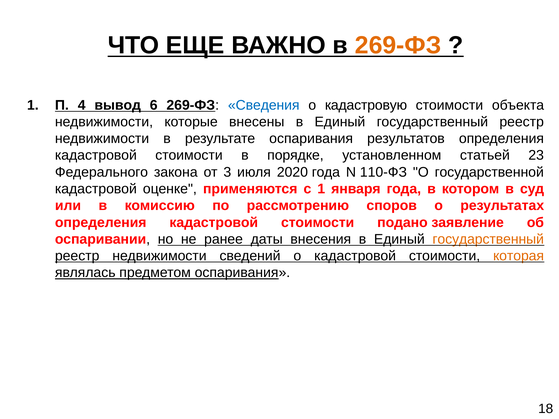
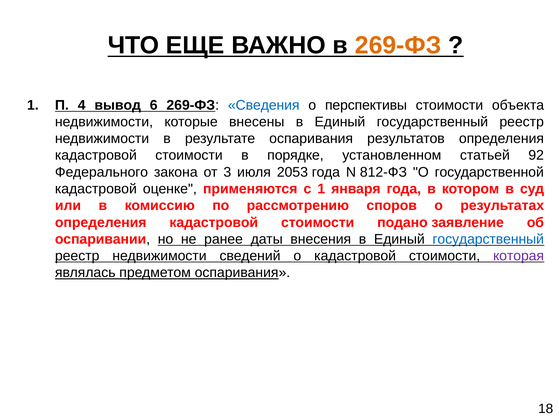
кадастровую: кадастровую -> перспективы (366, 105)
23: 23 -> 92 (536, 155)
2020: 2020 -> 2053 (292, 172)
110-ФЗ: 110-ФЗ -> 812-ФЗ (383, 172)
государственный colour: orange -> blue (488, 239)
которая colour: orange -> purple (519, 256)
